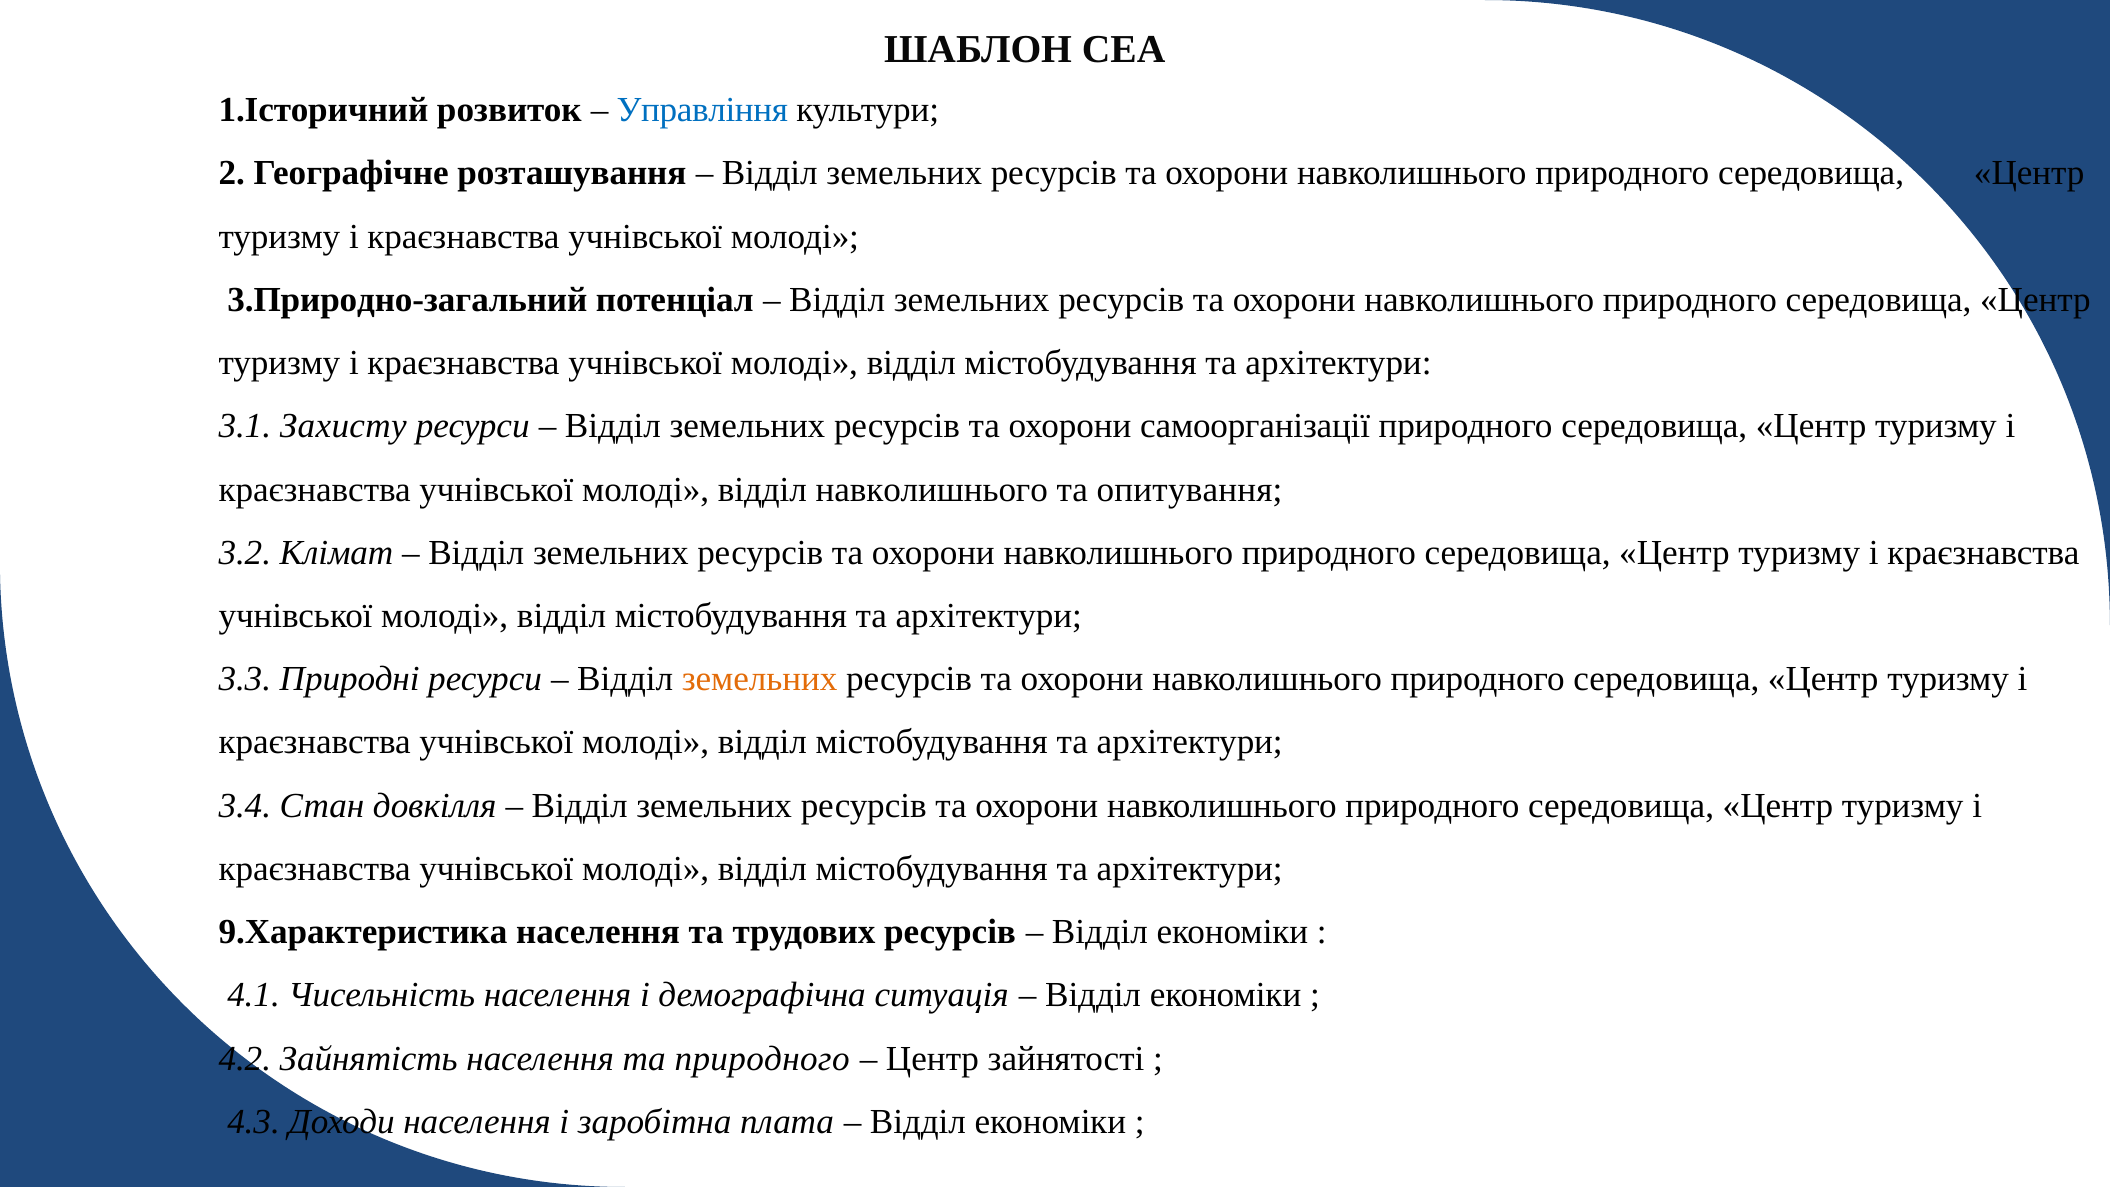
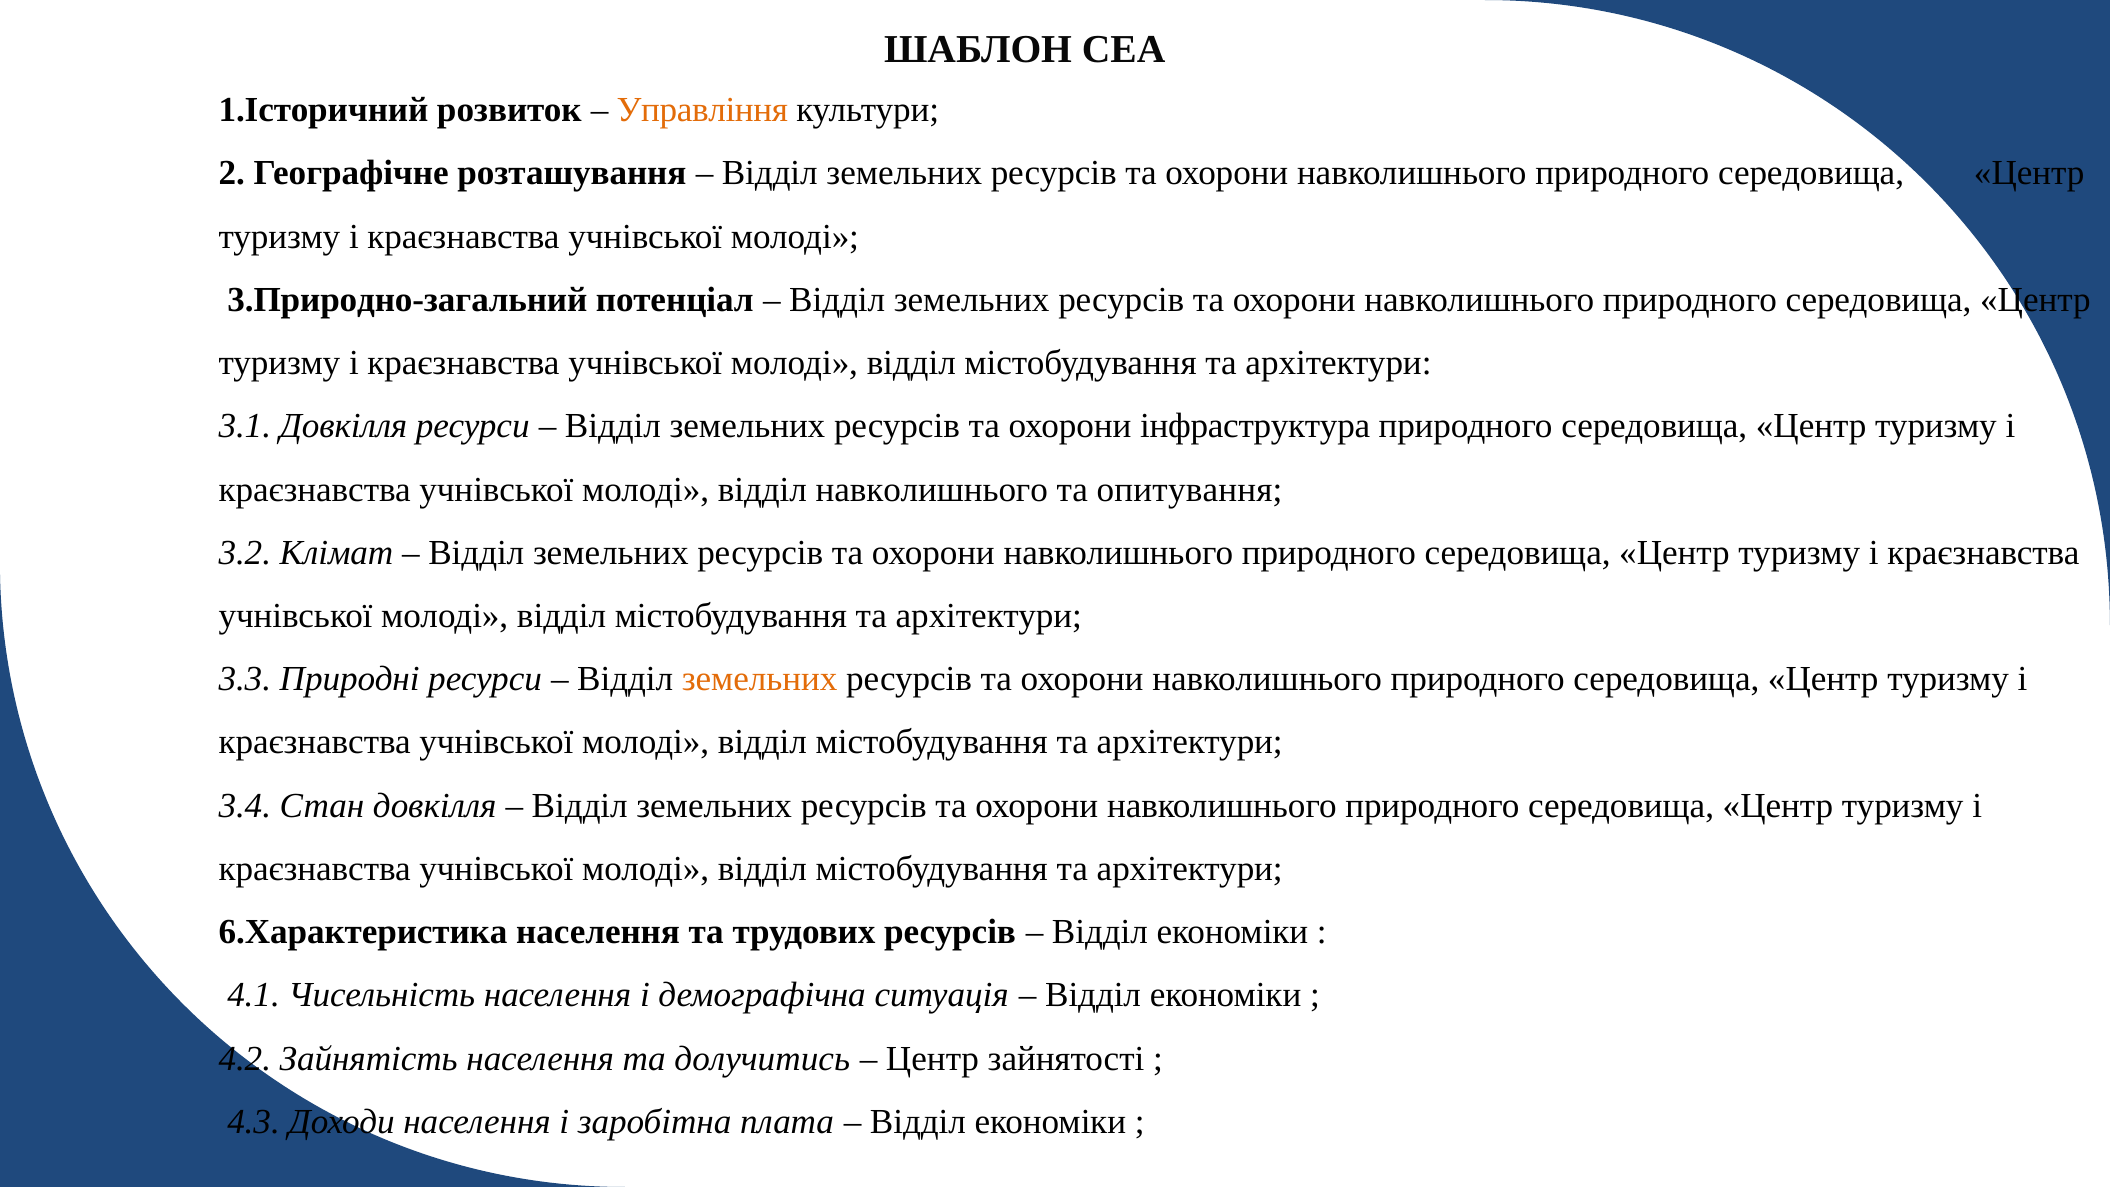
Управління colour: blue -> orange (702, 110)
3.1 Захисту: Захисту -> Довкілля (344, 426)
самоорганізації: самоорганізації -> інфраструктура (1255, 426)
9.Характеристика: 9.Характеристика -> 6.Характеристика (363, 932)
та природного: природного -> долучитись (762, 1059)
